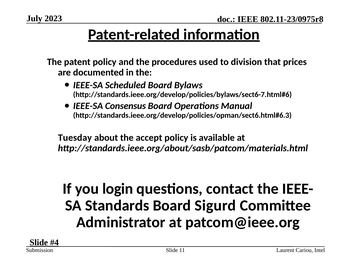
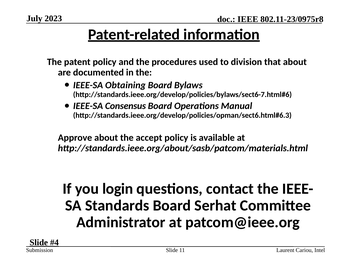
that prices: prices -> about (295, 62)
Scheduled: Scheduled -> Obtaining (125, 85)
Tuesday: Tuesday -> Approve (75, 138)
Sigurd: Sigurd -> Serhat (215, 206)
